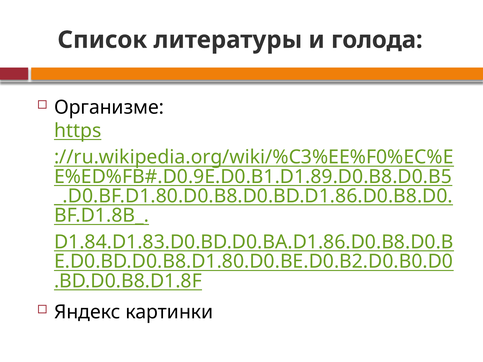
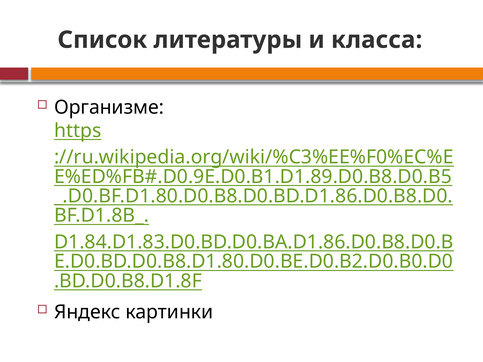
голода: голода -> класса (377, 40)
